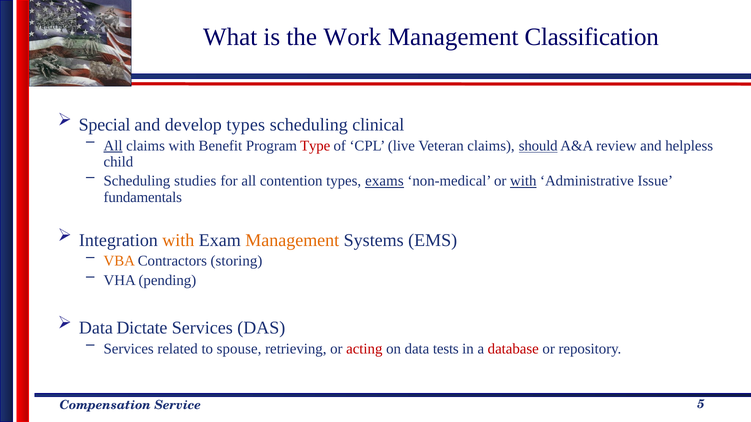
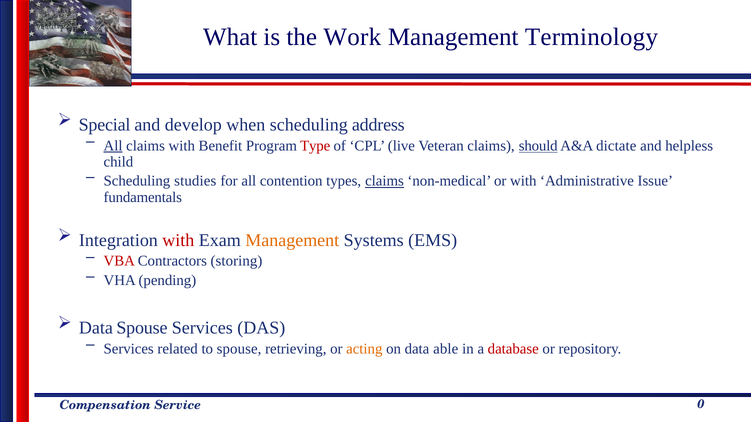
Classification: Classification -> Terminology (591, 37)
develop types: types -> when (246, 125)
clinical: clinical -> address (378, 125)
review: review -> dictate (616, 146)
types exams: exams -> claims (384, 181)
with underline: present -> none (523, 181)
with colour: orange -> red (178, 241)
VBA colour: orange -> red (119, 261)
Data Dictate: Dictate -> Spouse (142, 328)
acting colour: red -> orange (364, 349)
tests: tests -> able (446, 349)
5: 5 -> 0 (701, 404)
